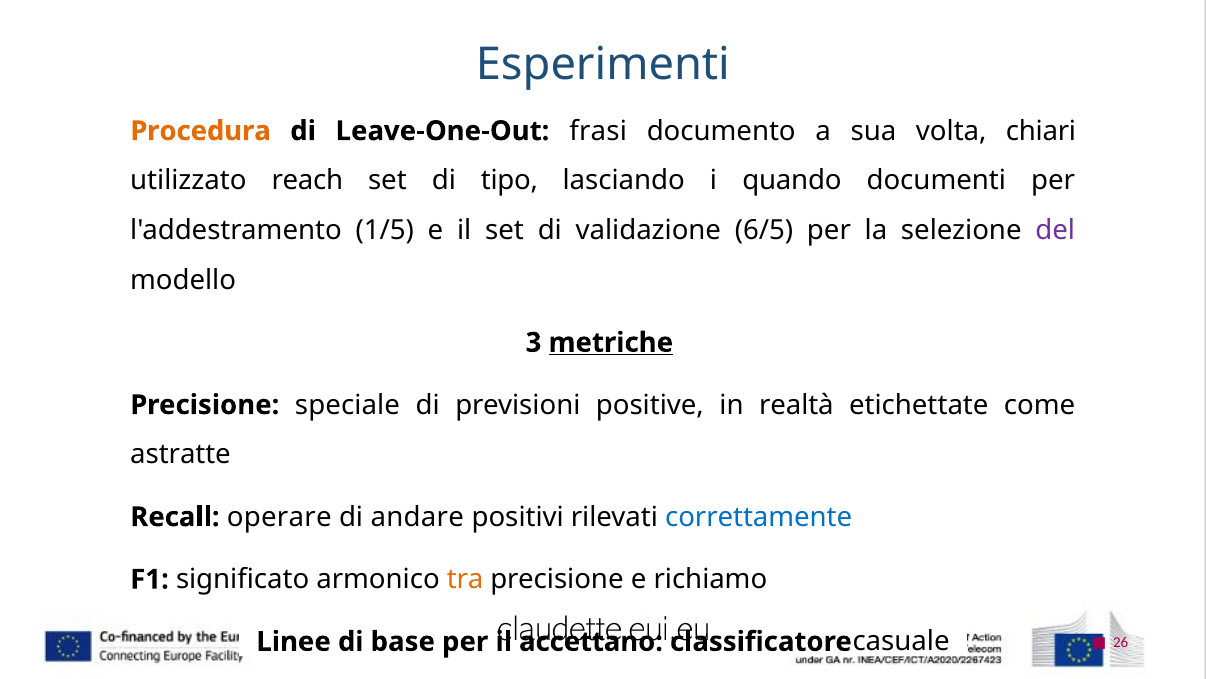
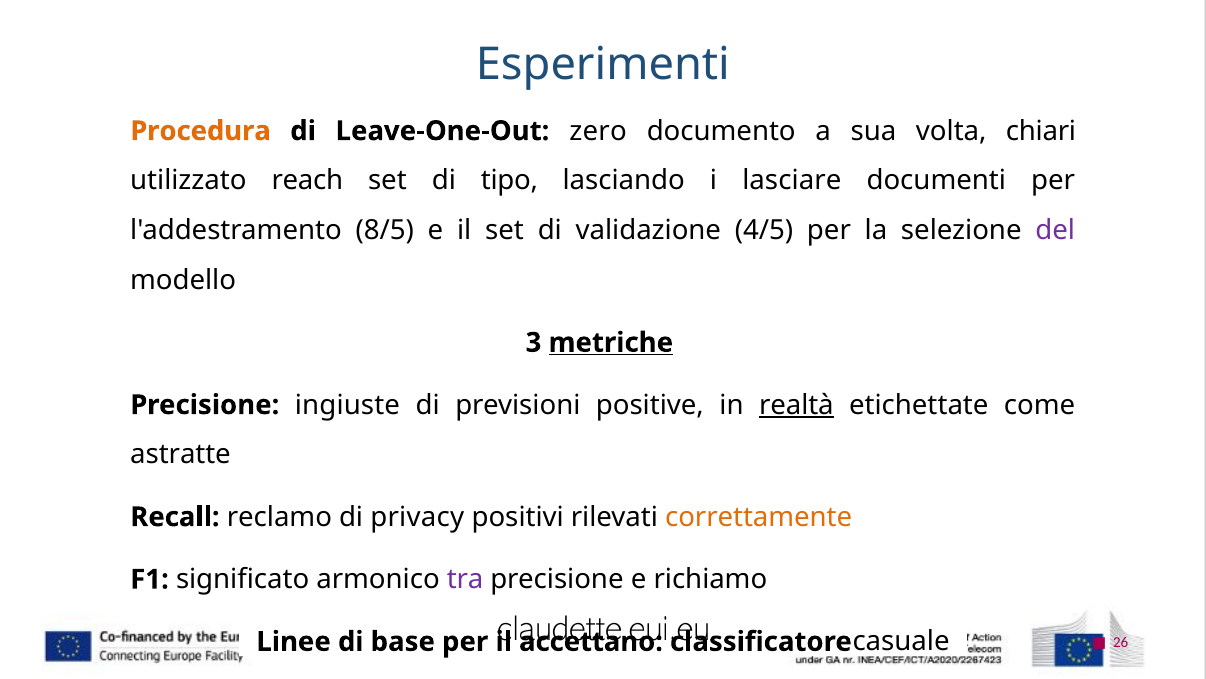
frasi: frasi -> zero (598, 131)
quando: quando -> lasciare (792, 181)
1/5: 1/5 -> 8/5 (385, 230)
6/5: 6/5 -> 4/5 (764, 230)
speciale: speciale -> ingiuste (347, 405)
realtà underline: none -> present (796, 405)
operare: operare -> reclamo (279, 517)
andare: andare -> privacy (417, 517)
correttamente colour: blue -> orange (759, 517)
tra colour: orange -> purple (465, 579)
